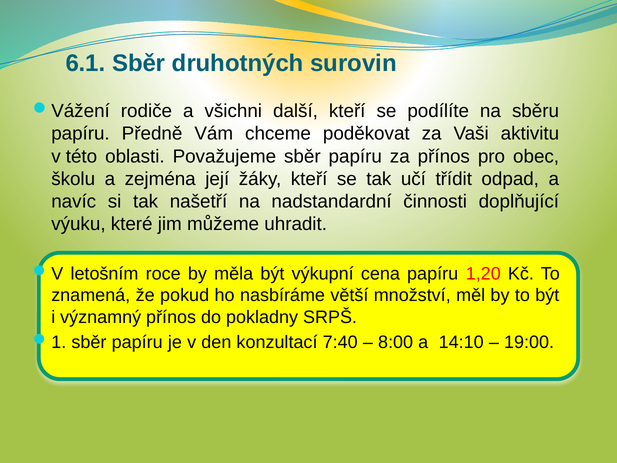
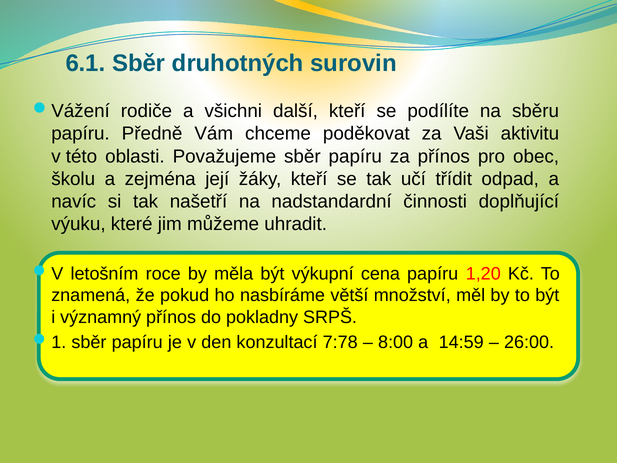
7:40: 7:40 -> 7:78 (340, 342)
14:10: 14:10 -> 14:59 (461, 342)
19:00: 19:00 -> 26:00 (529, 342)
